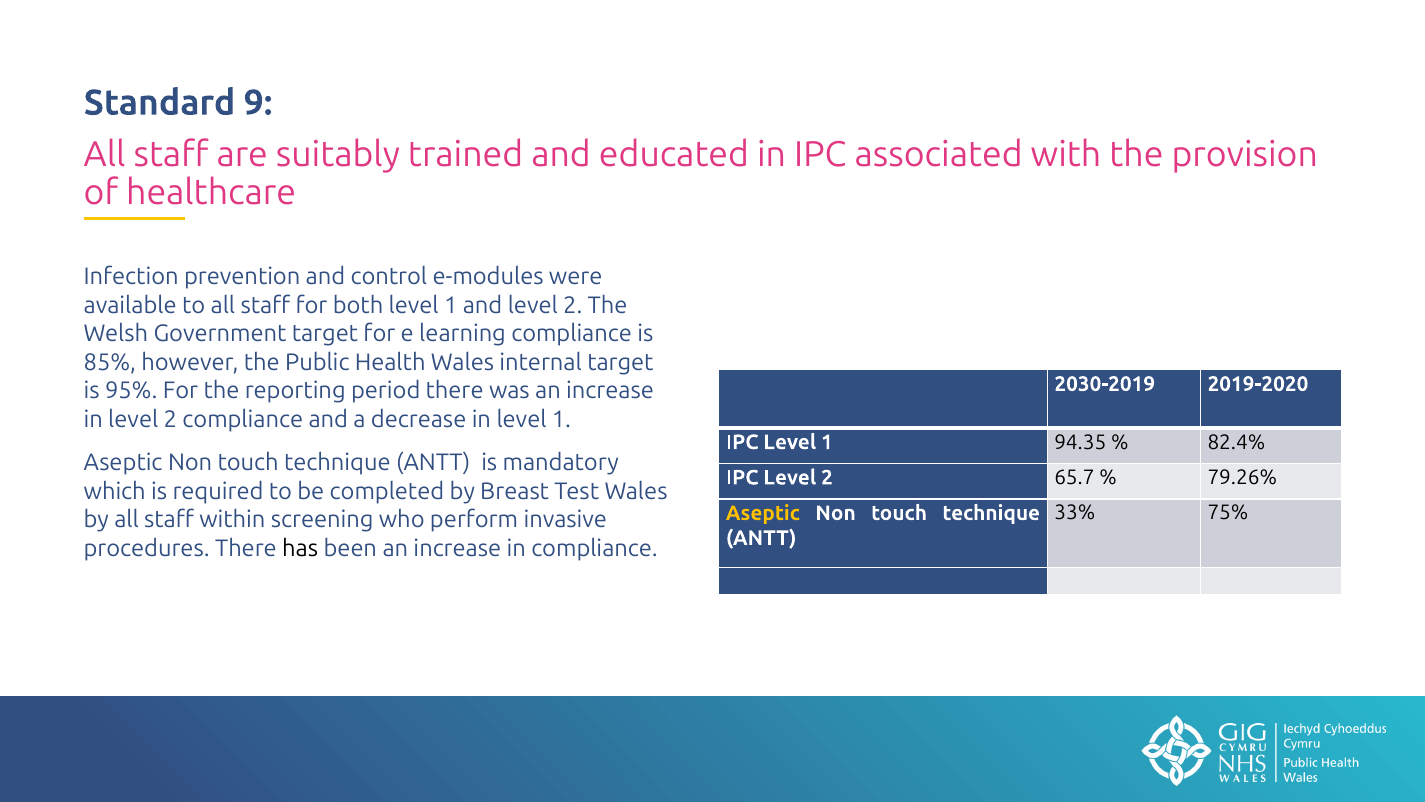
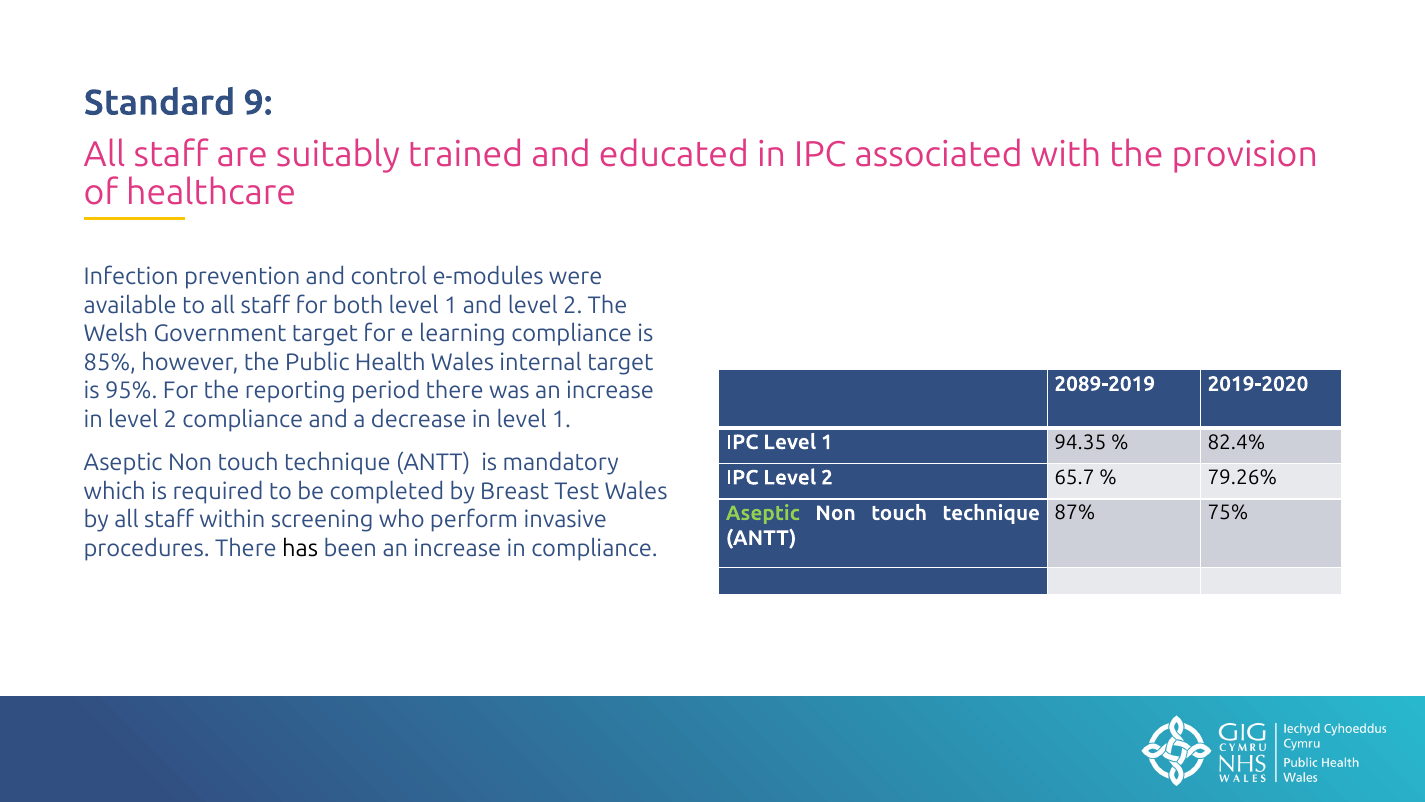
2030-2019: 2030-2019 -> 2089-2019 (1105, 384)
Aseptic colour: yellow -> light green (763, 513)
33%: 33% -> 87% (1075, 513)
